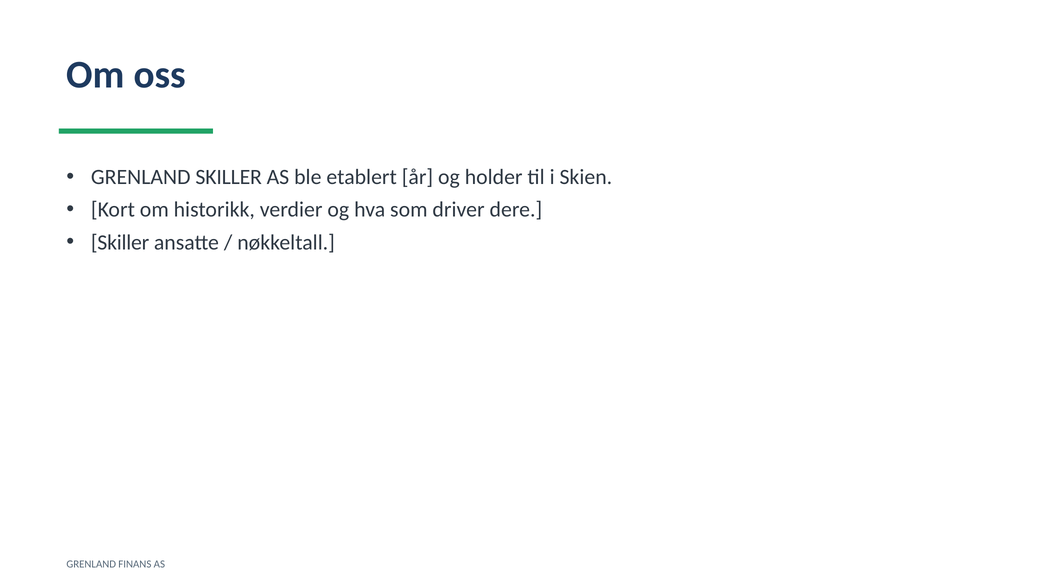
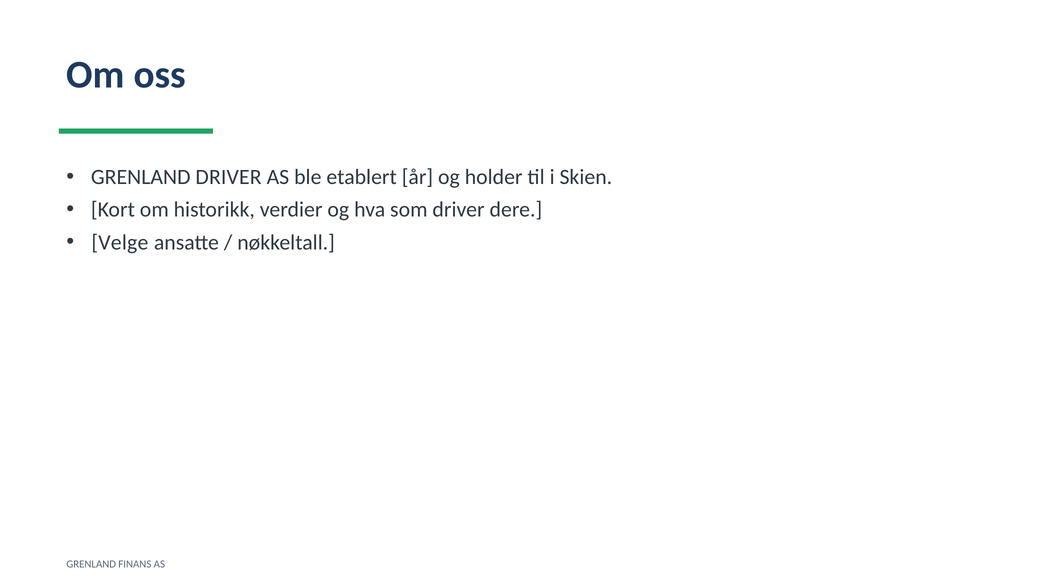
GRENLAND SKILLER: SKILLER -> DRIVER (229, 177)
Skiller: Skiller -> Velge (120, 242)
